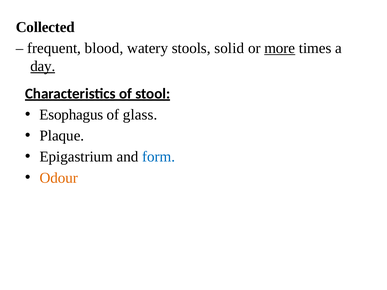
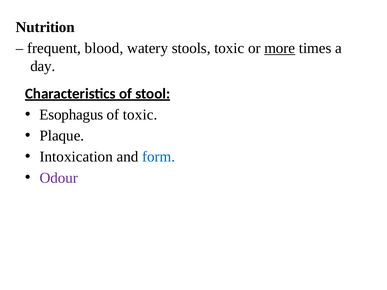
Collected: Collected -> Nutrition (45, 27)
stools solid: solid -> toxic (229, 48)
day underline: present -> none (43, 66)
of glass: glass -> toxic (140, 115)
Epigastrium: Epigastrium -> Intoxication (76, 157)
Odour colour: orange -> purple (59, 178)
